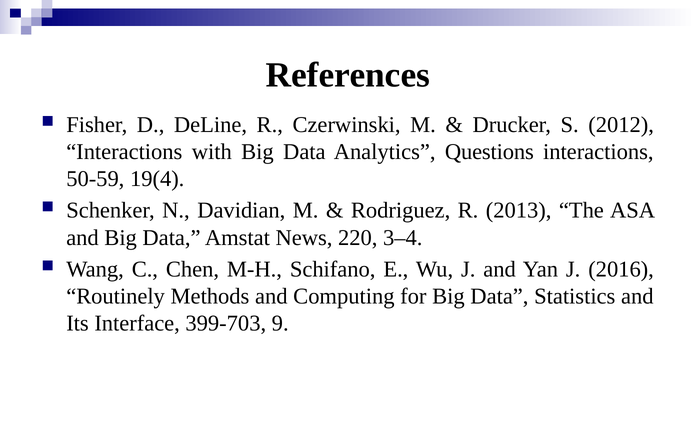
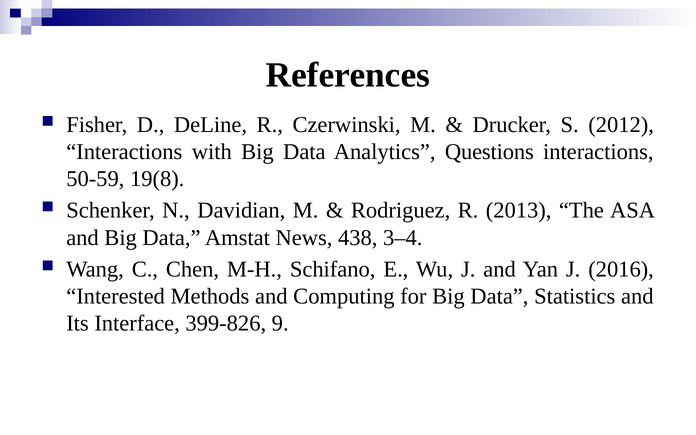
19(4: 19(4 -> 19(8 (157, 179)
220: 220 -> 438 (358, 238)
Routinely: Routinely -> Interested (116, 296)
399-703: 399-703 -> 399-826 (226, 323)
